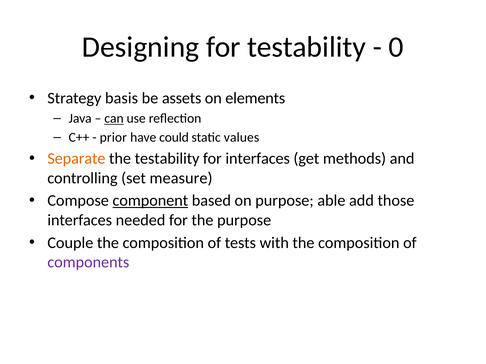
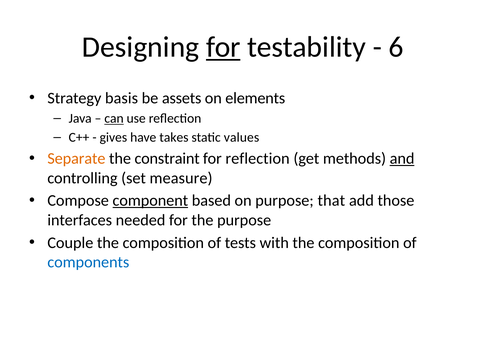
for underline: none -> present (223, 47)
0: 0 -> 6 (396, 47)
prior: prior -> gives (113, 138)
could: could -> takes (174, 138)
the testability: testability -> constraint (167, 159)
for interfaces: interfaces -> reflection (258, 159)
and underline: none -> present (402, 159)
able: able -> that (331, 201)
components colour: purple -> blue (88, 262)
